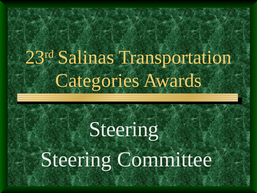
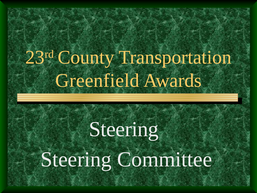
Salinas: Salinas -> County (86, 57)
Categories: Categories -> Greenfield (97, 80)
